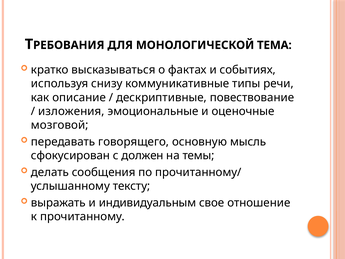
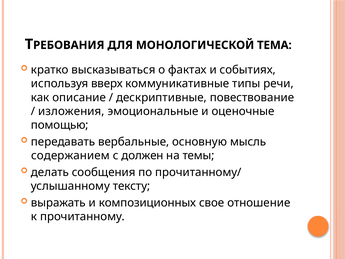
снизу: снизу -> вверх (107, 84)
мозговой: мозговой -> помощью (60, 125)
говорящего: говорящего -> вербальные (134, 142)
сфокусирован: сфокусирован -> содержанием (70, 155)
индивидуальным: индивидуальным -> композиционных (147, 203)
